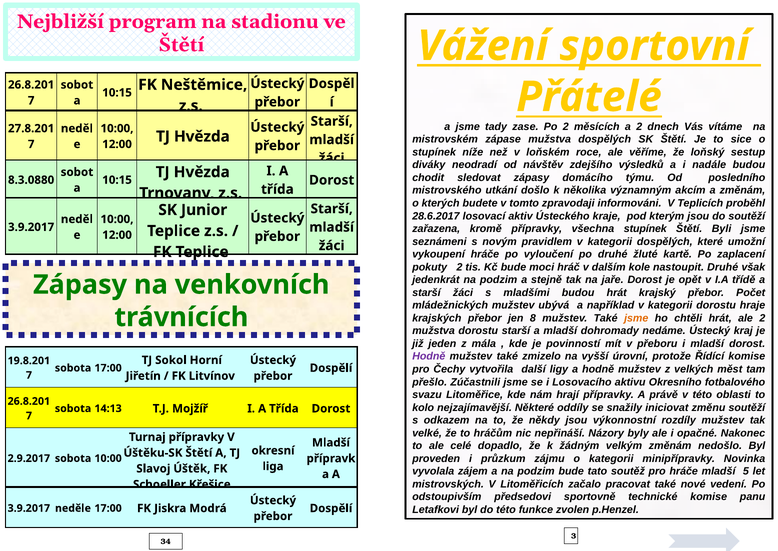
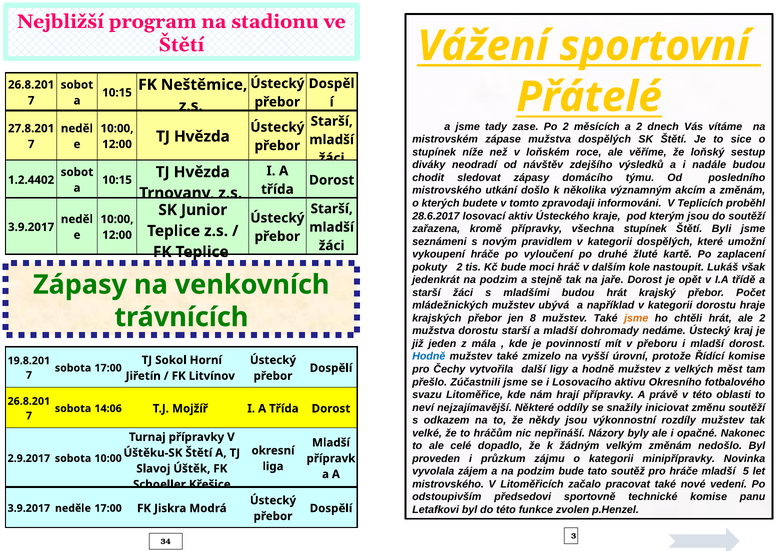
8.3.0880: 8.3.0880 -> 1.2.4402 (31, 180)
nastoupit Druhé: Druhé -> Lukáš (723, 267)
Hodně colour: purple -> blue (429, 356)
kolo: kolo -> neví (423, 407)
14:13: 14:13 -> 14:06 (108, 408)
mistrovských: mistrovských -> mistrovského (448, 484)
